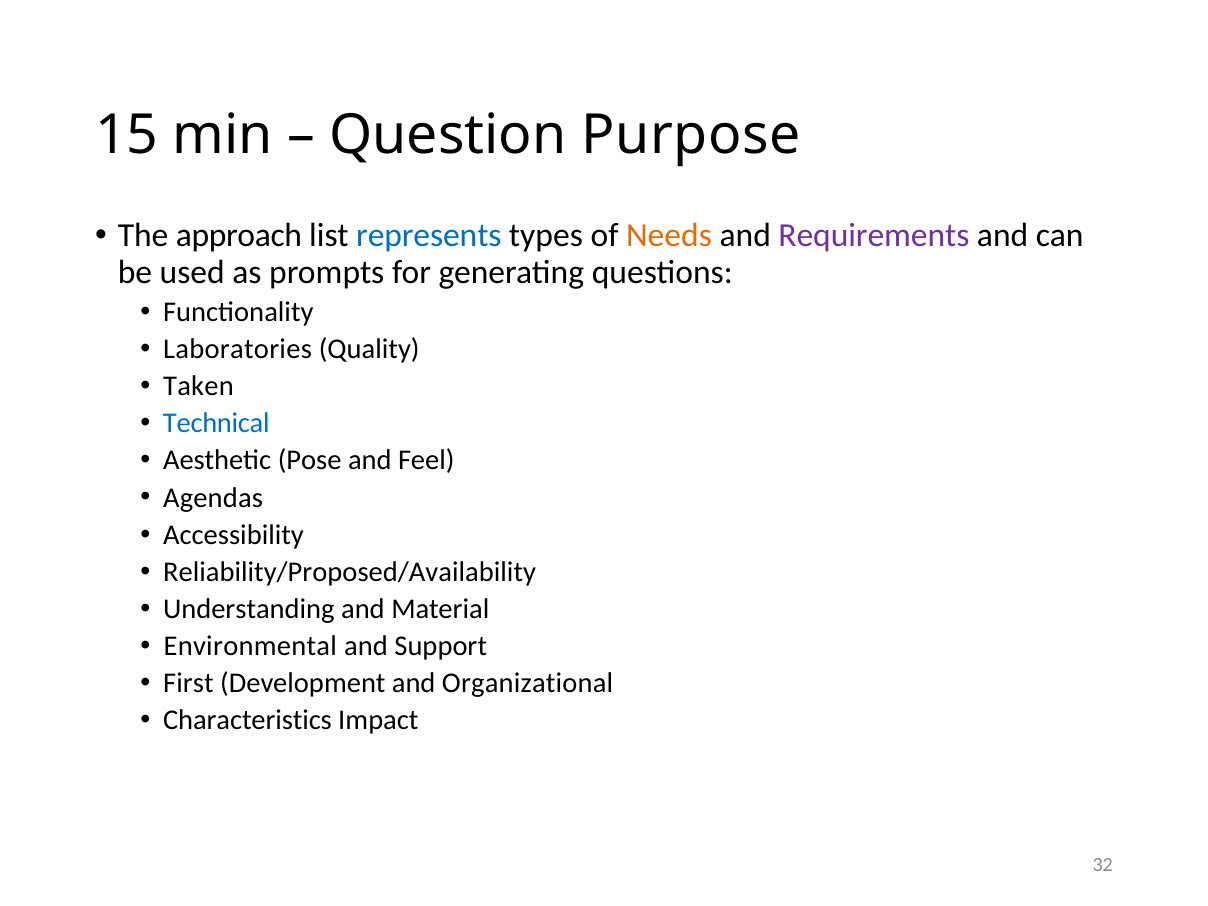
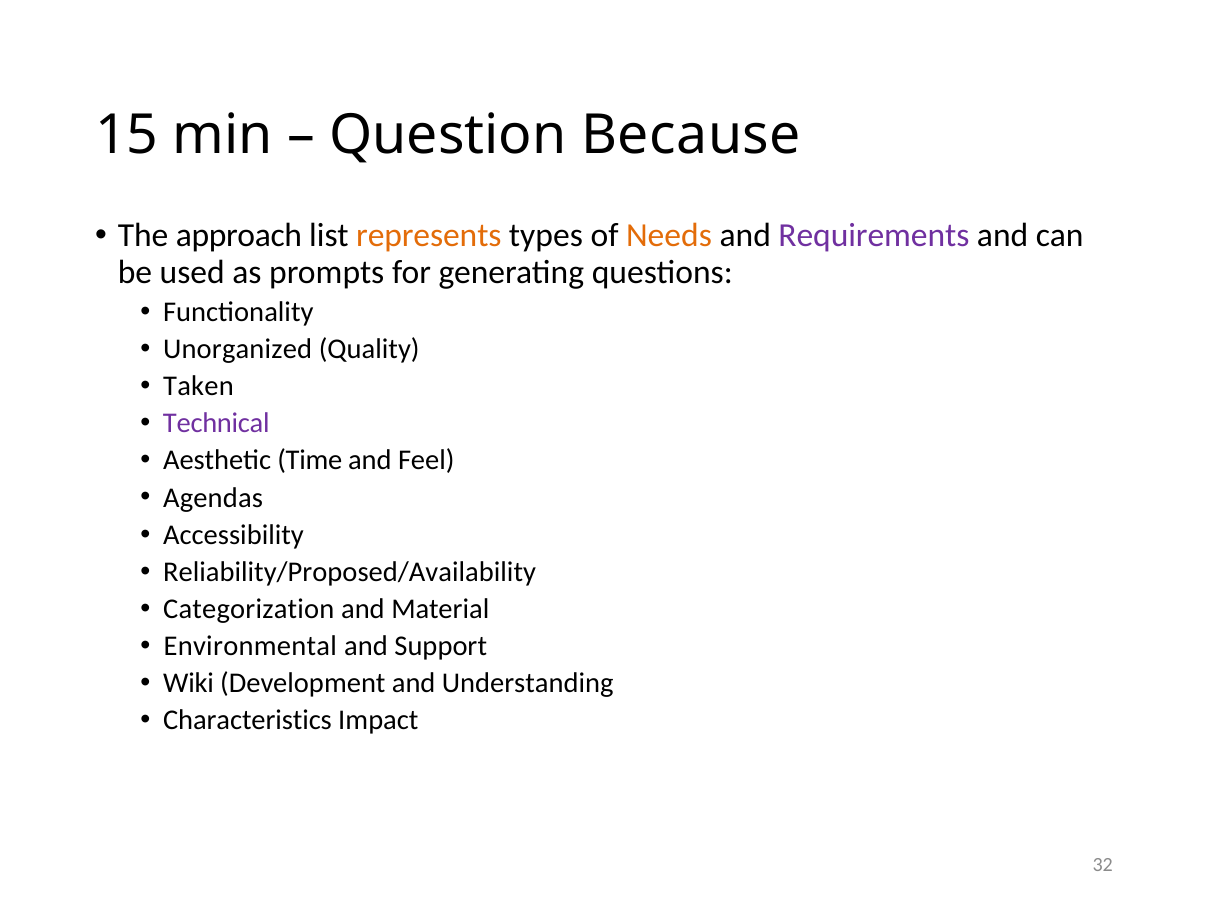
Purpose: Purpose -> Because (691, 135)
represents colour: blue -> orange (429, 236)
Laboratories: Laboratories -> Unorganized (238, 349)
Technical colour: blue -> purple (216, 423)
Pose: Pose -> Time (310, 460)
Understanding: Understanding -> Categorization (249, 609)
First: First -> Wiki (188, 683)
Organizational: Organizational -> Understanding (528, 683)
